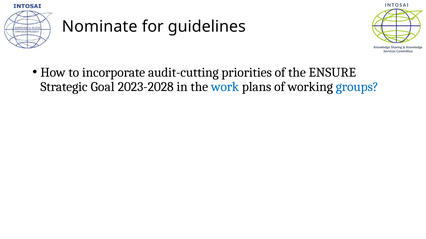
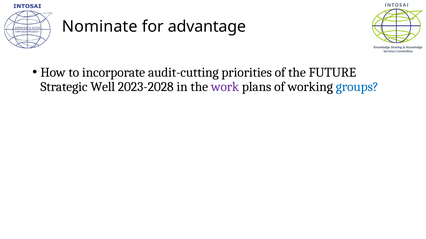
guidelines: guidelines -> advantage (207, 27)
ENSURE: ENSURE -> FUTURE (332, 72)
Goal: Goal -> Well (103, 87)
work colour: blue -> purple (225, 87)
